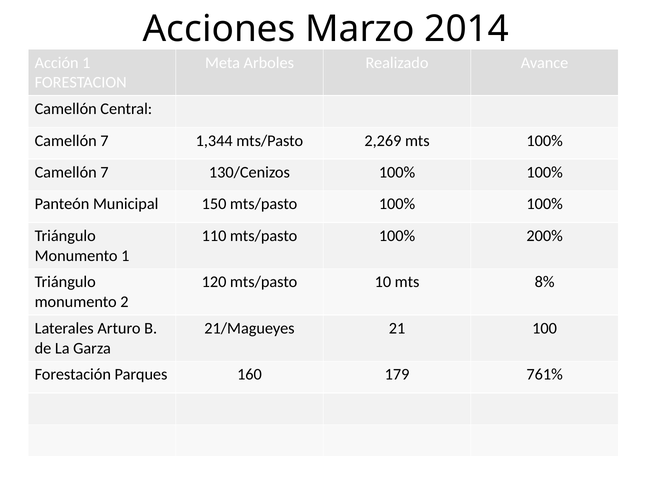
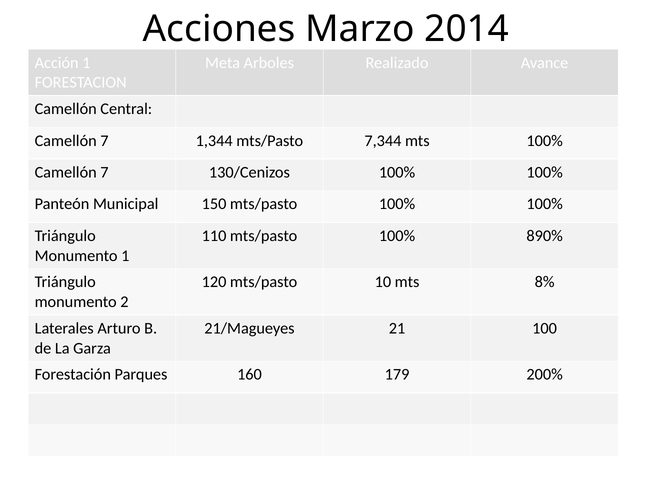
2,269: 2,269 -> 7,344 (383, 141)
200%: 200% -> 890% (545, 236)
761%: 761% -> 200% (545, 375)
